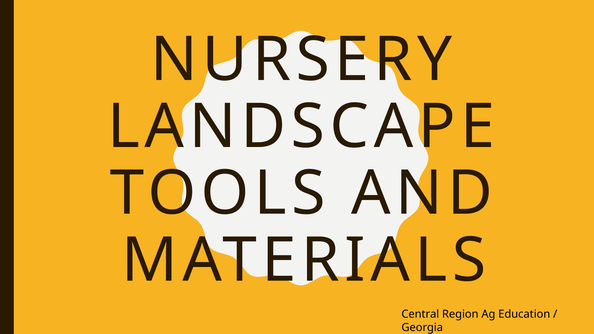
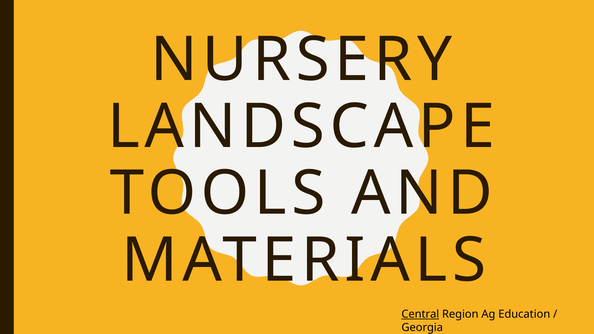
Central underline: none -> present (420, 314)
